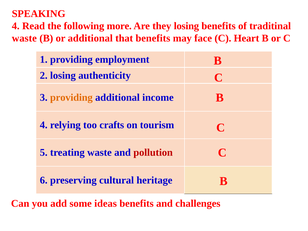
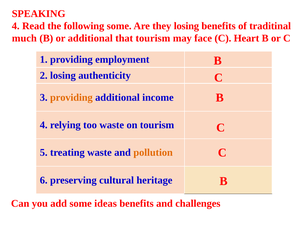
following more: more -> some (119, 26)
waste: waste -> much (24, 38)
that benefits: benefits -> tourism (153, 38)
too crafts: crafts -> waste (112, 125)
pollution colour: red -> orange (153, 153)
